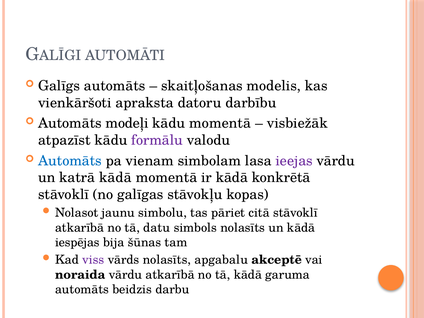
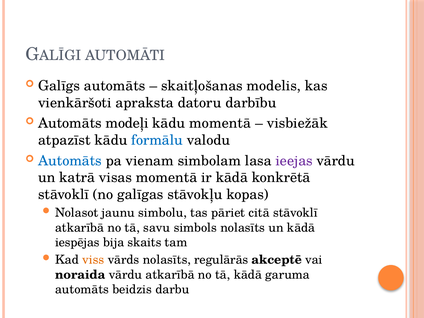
formālu colour: purple -> blue (157, 140)
katrā kādā: kādā -> visas (115, 178)
datu: datu -> savu (157, 228)
šūnas: šūnas -> skaits (145, 243)
viss colour: purple -> orange (93, 260)
apgabalu: apgabalu -> regulārās (221, 260)
